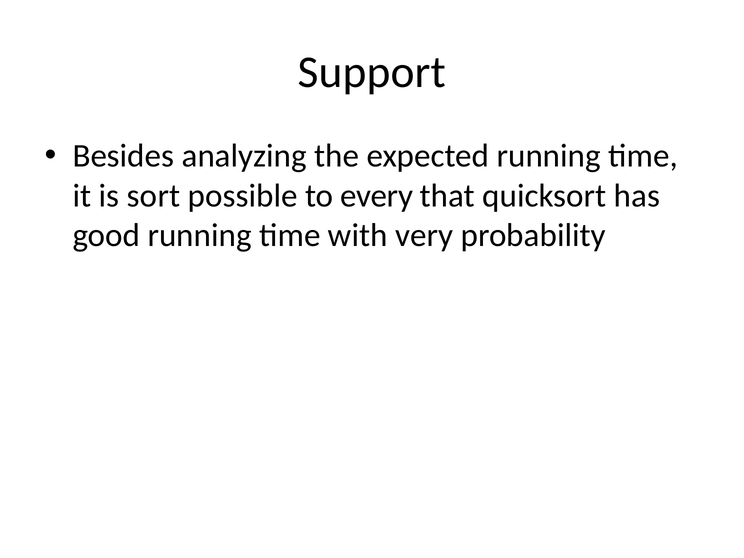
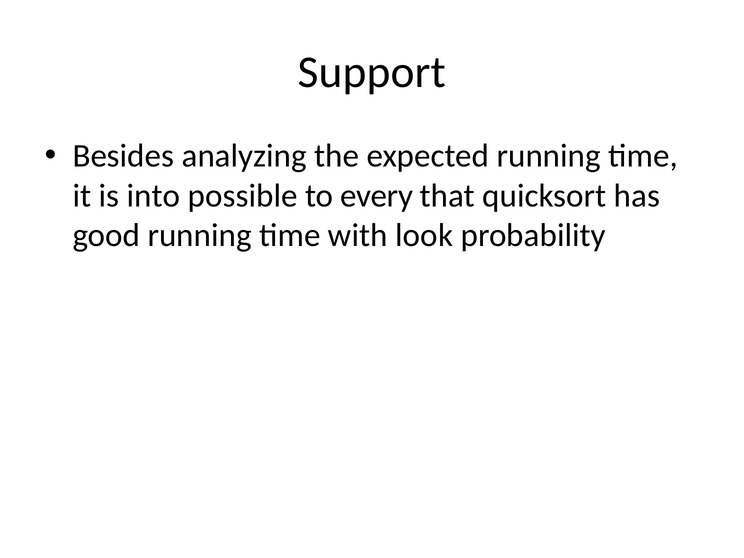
sort: sort -> into (154, 196)
very: very -> look (424, 235)
